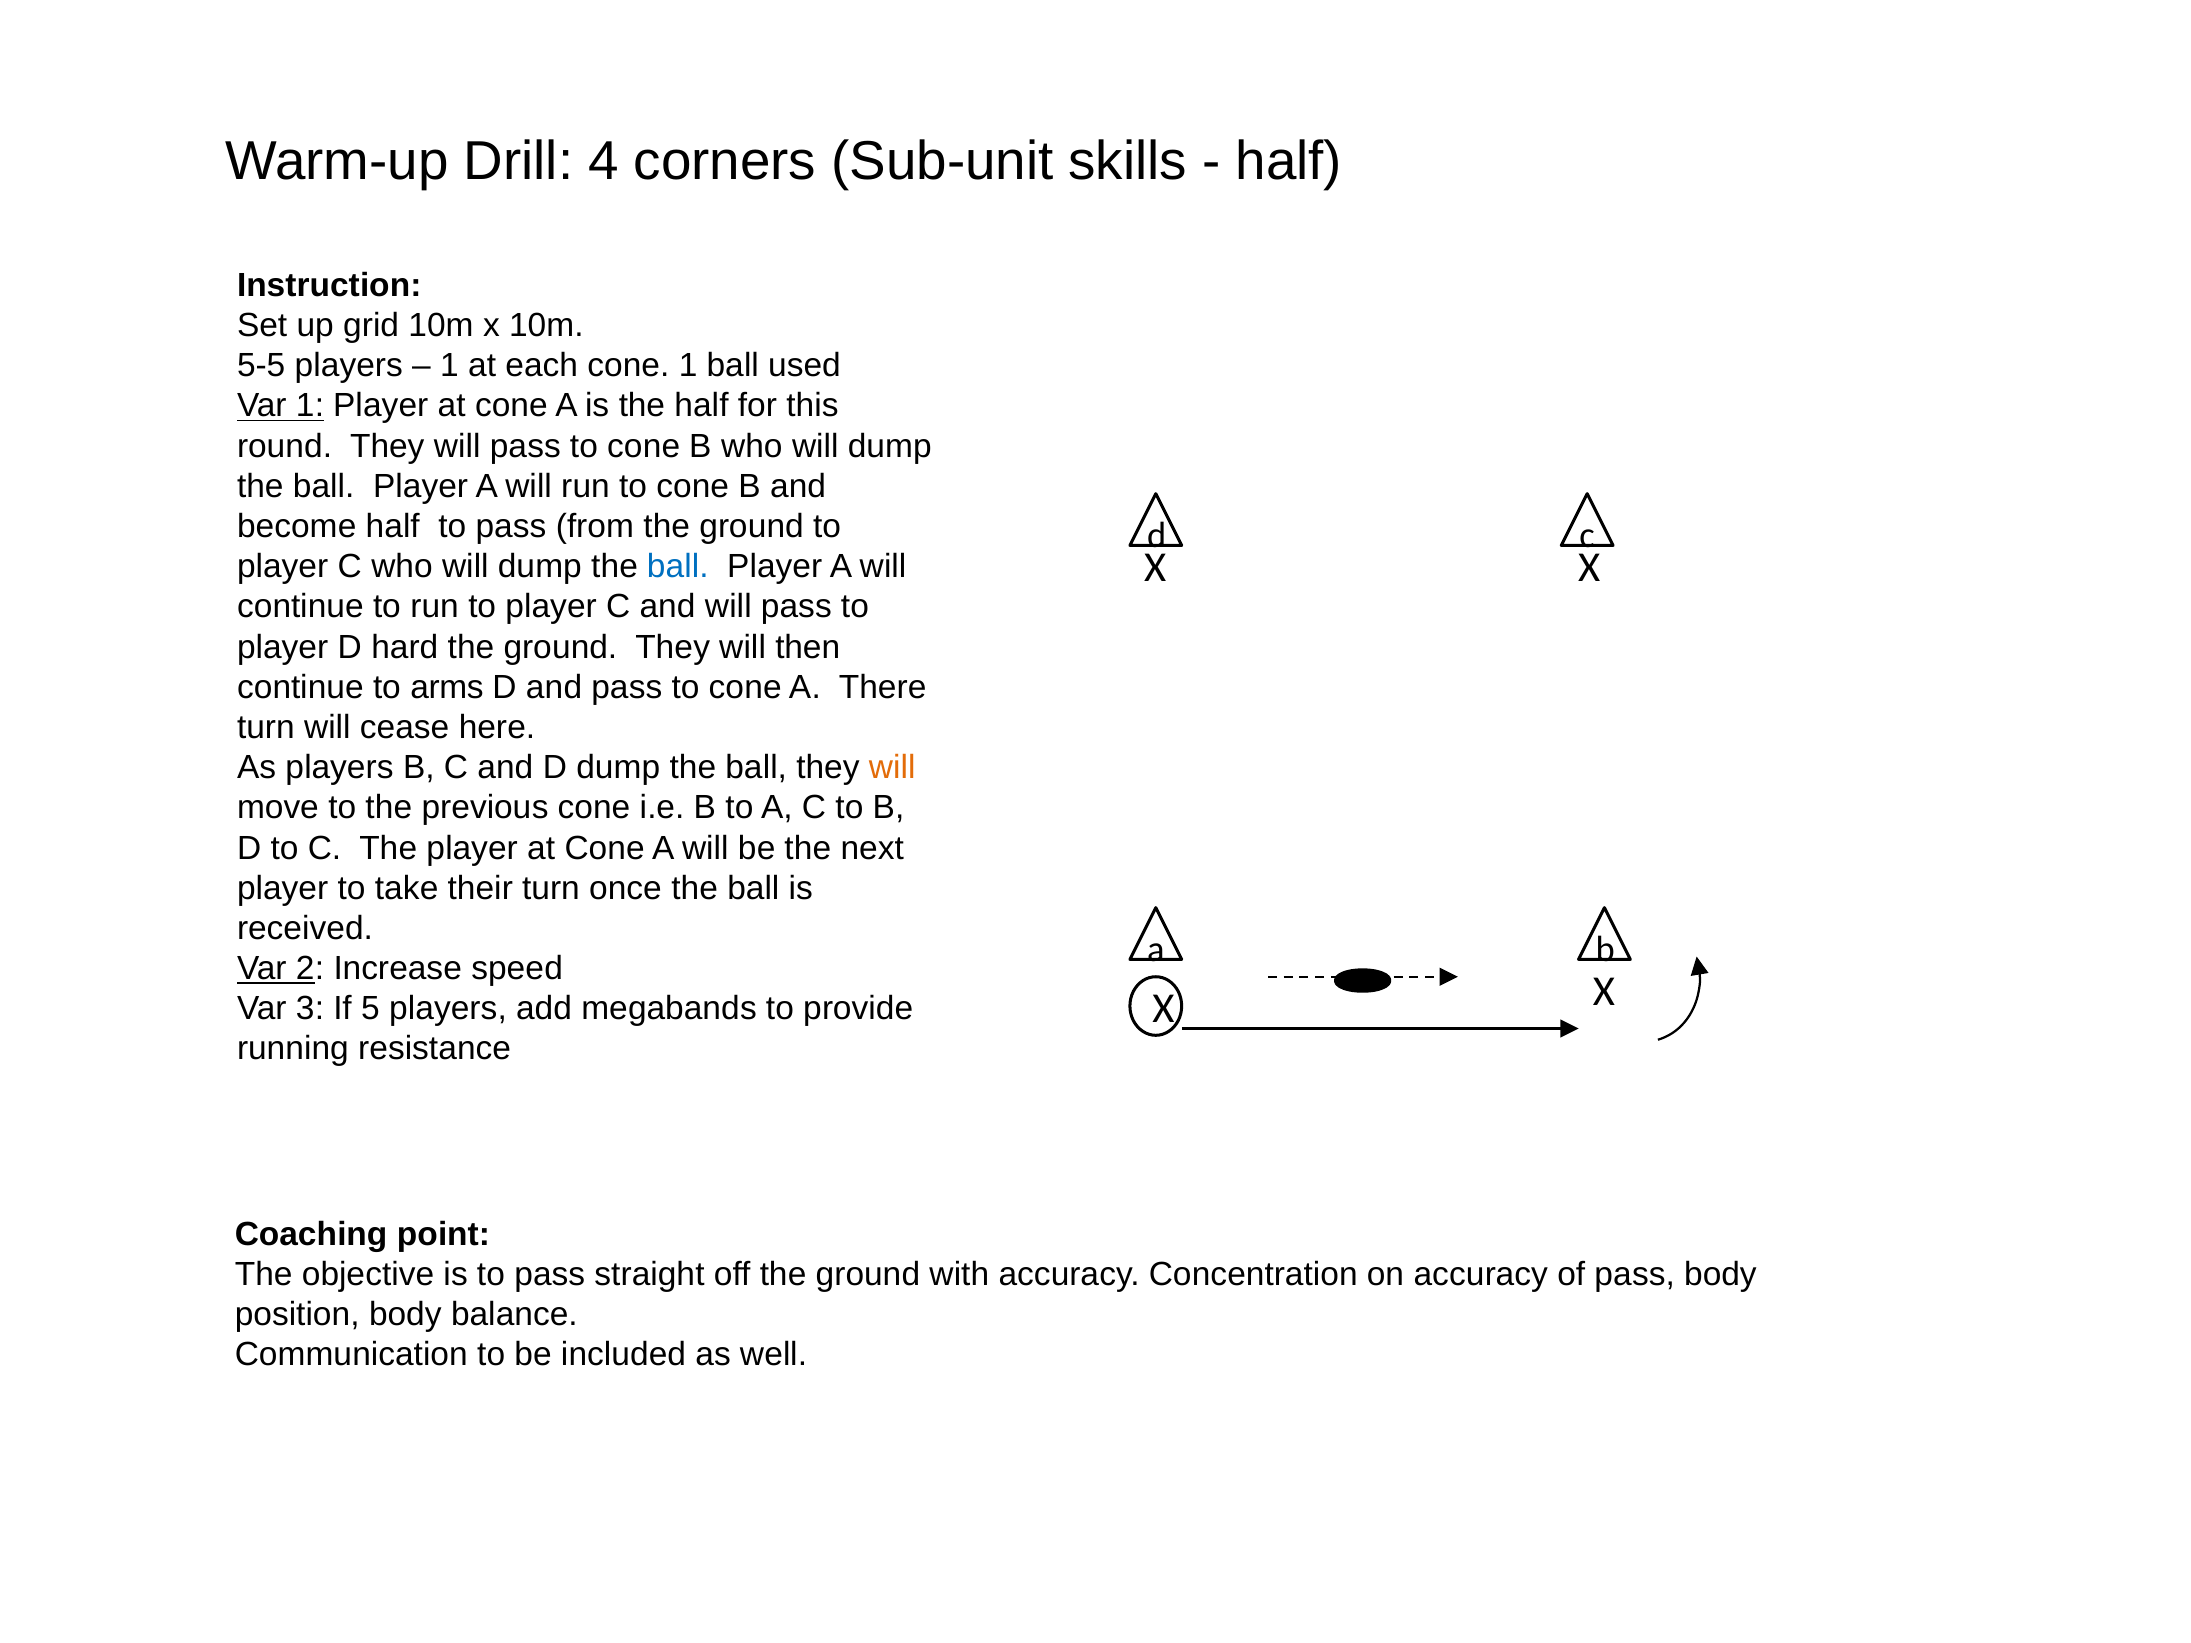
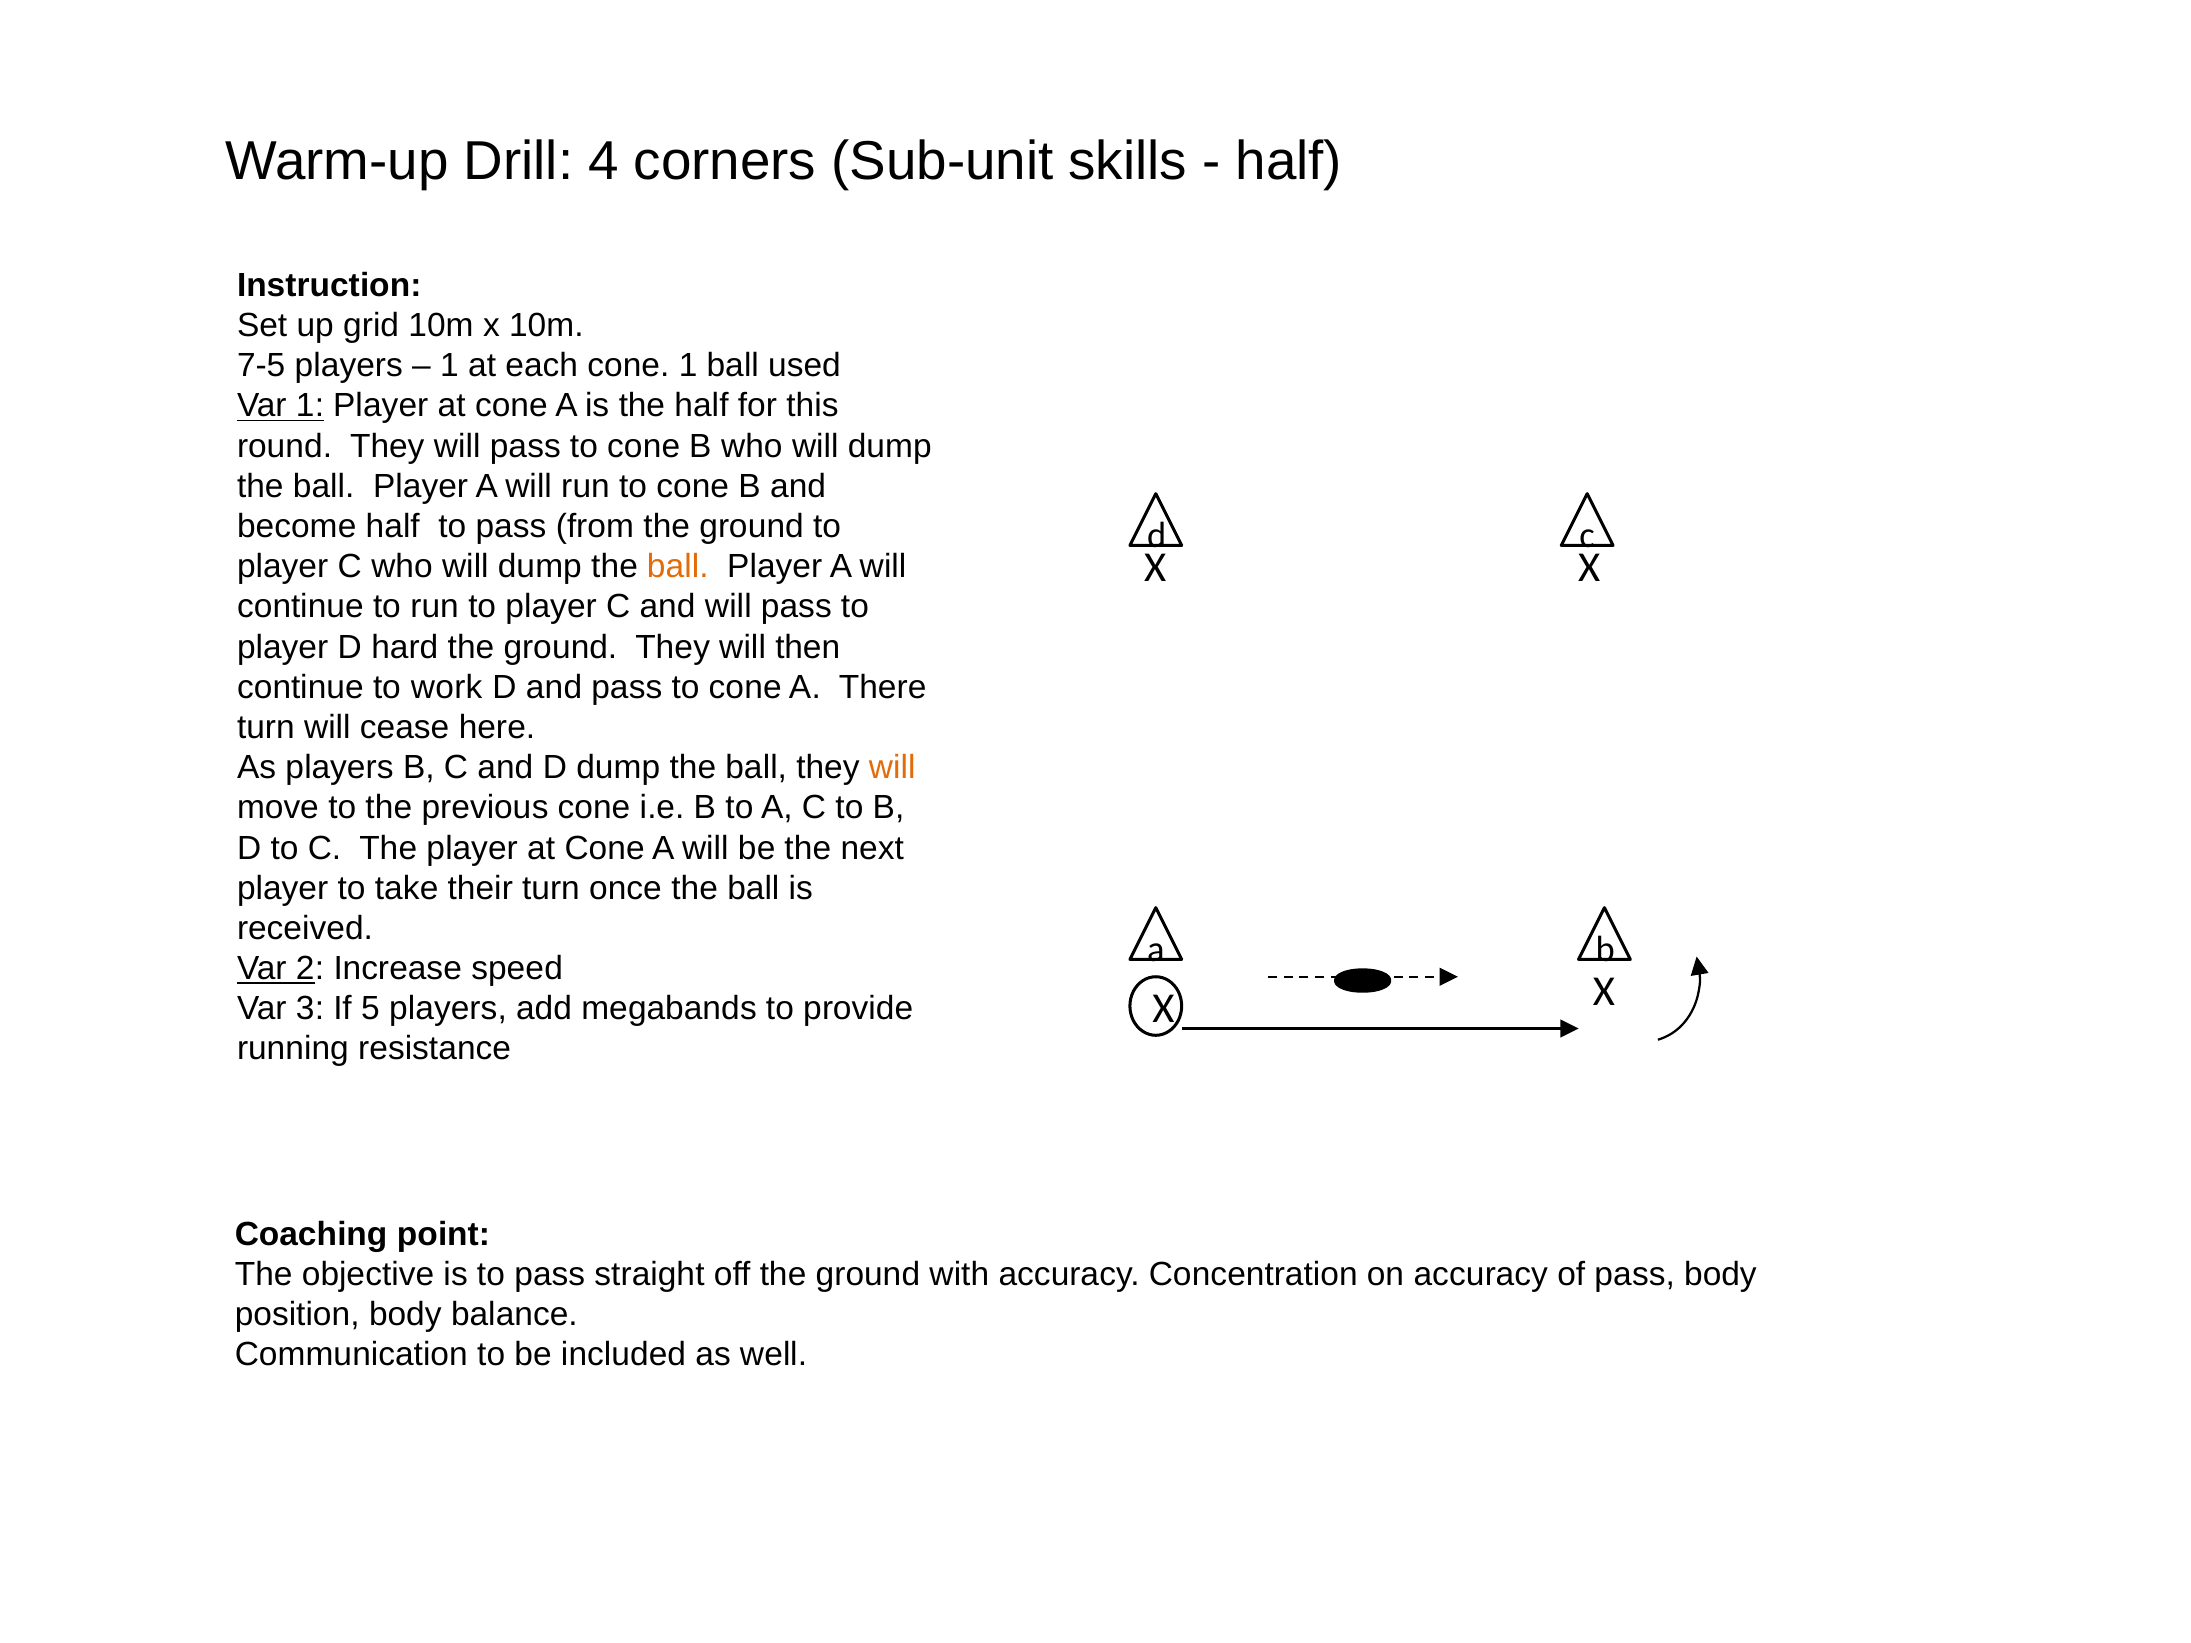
5-5: 5-5 -> 7-5 (261, 366)
ball colour: blue -> orange (678, 567)
arms: arms -> work (447, 687)
